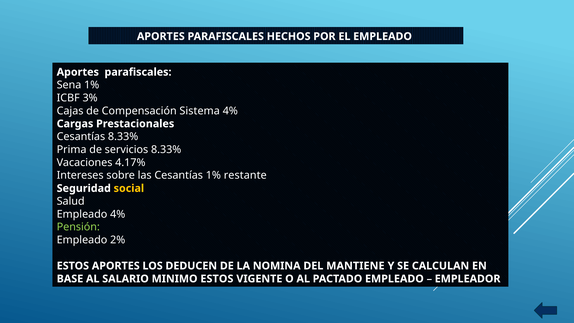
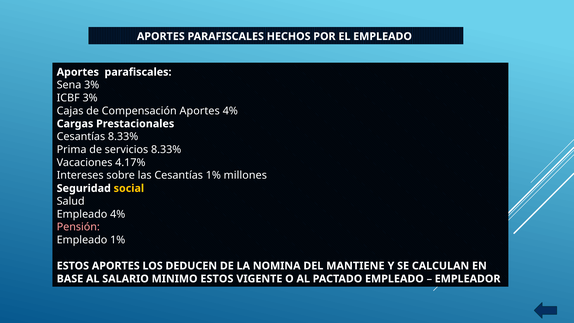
Sena 1%: 1% -> 3% (92, 85)
Compensación Sistema: Sistema -> Aportes (200, 111)
restante: restante -> millones (245, 175)
Pensión colour: light green -> pink (78, 227)
Empleado 2%: 2% -> 1% (118, 240)
